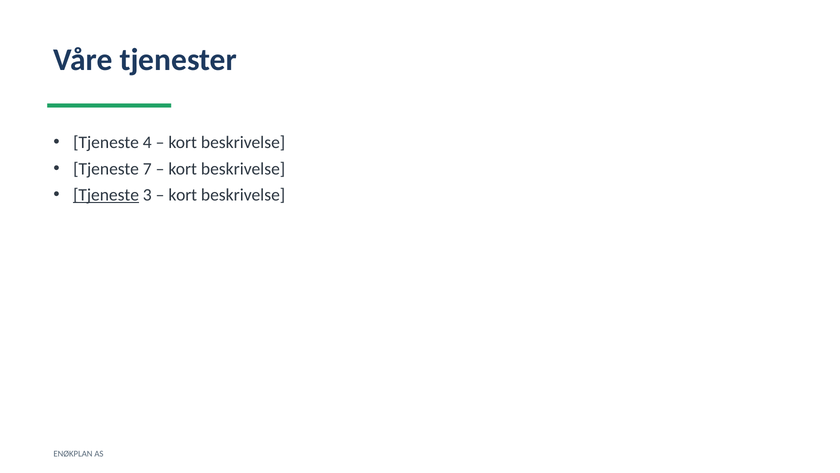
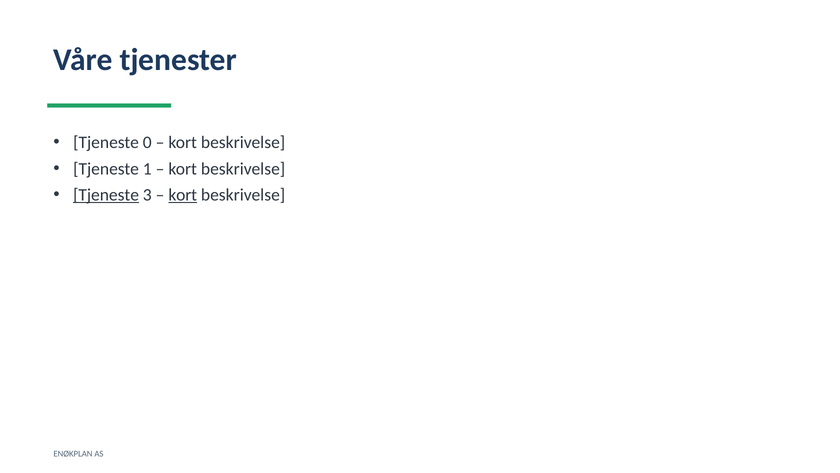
4: 4 -> 0 (147, 142)
7: 7 -> 1 (147, 169)
kort underline: none -> present (183, 195)
